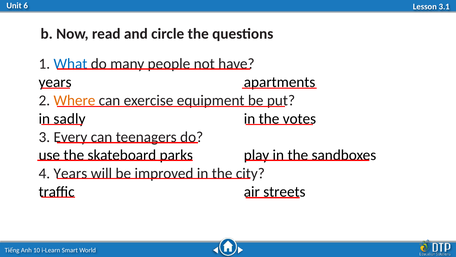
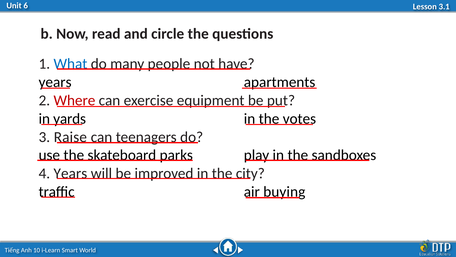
Where colour: orange -> red (74, 100)
sadly: sadly -> yards (70, 119)
Every: Every -> Raise (70, 137)
streets: streets -> buying (284, 191)
